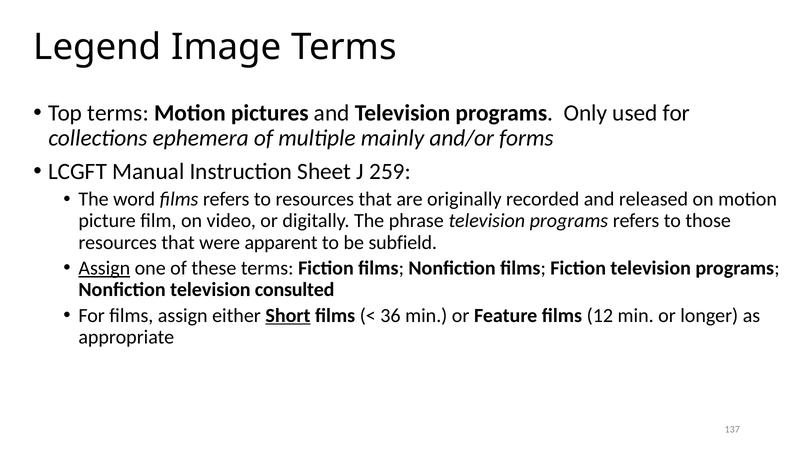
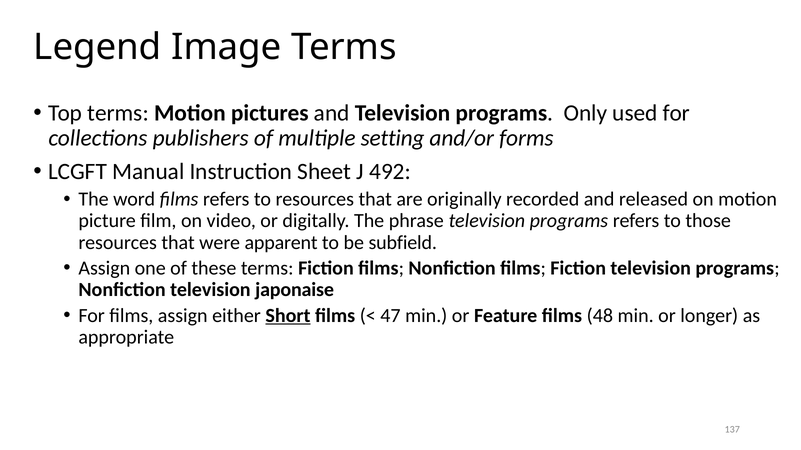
ephemera: ephemera -> publishers (201, 138)
mainly: mainly -> setting (393, 138)
259: 259 -> 492 (390, 172)
Assign underline: present -> none (104, 269)
consulted: consulted -> japonaise (295, 290)
36: 36 -> 47 (390, 316)
12: 12 -> 48 (600, 316)
